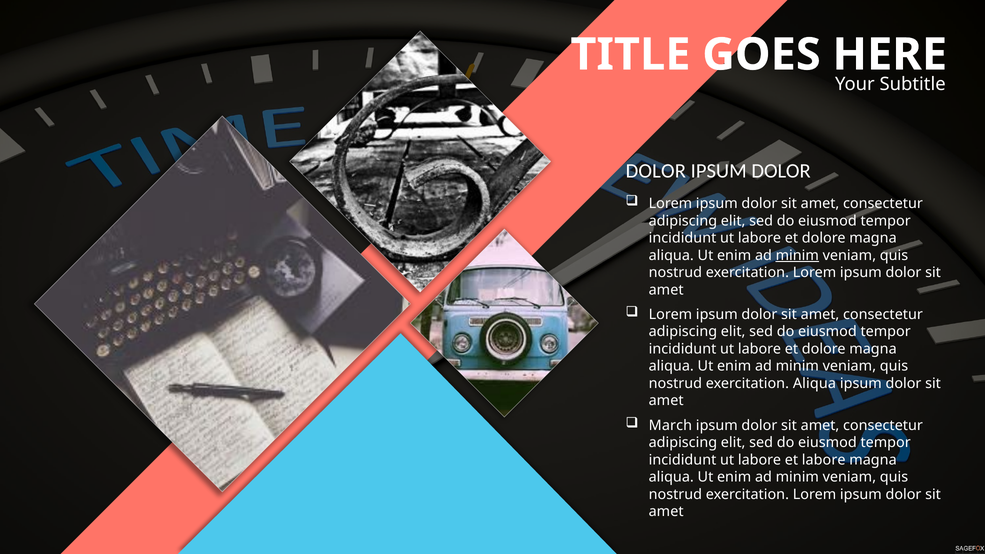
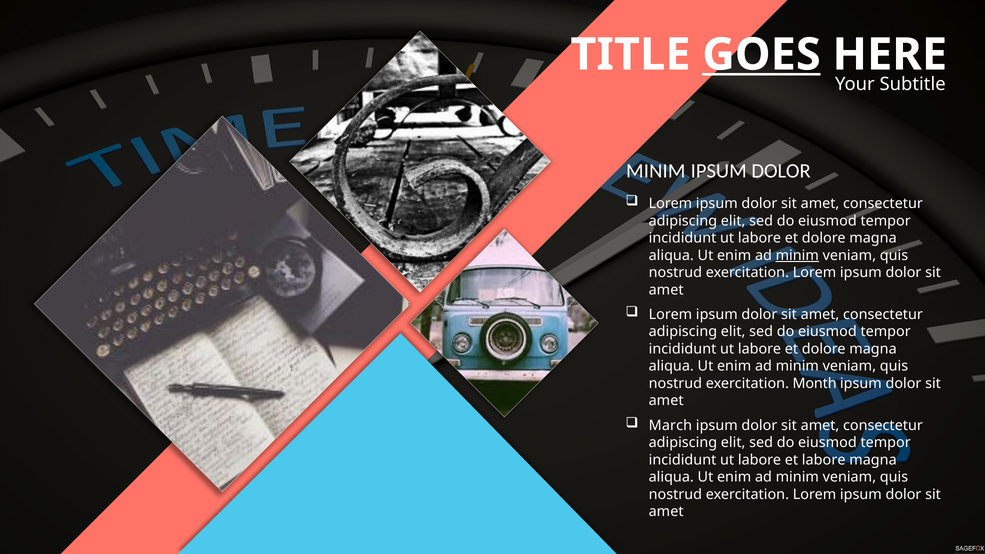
GOES underline: none -> present (761, 55)
DOLOR: DOLOR -> MINIM (656, 171)
exercitation Aliqua: Aliqua -> Month (815, 383)
